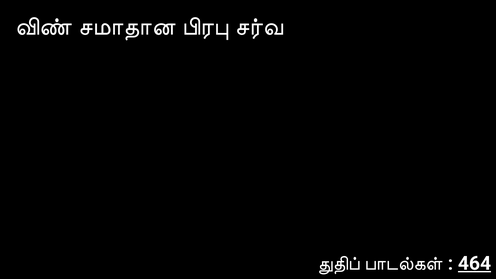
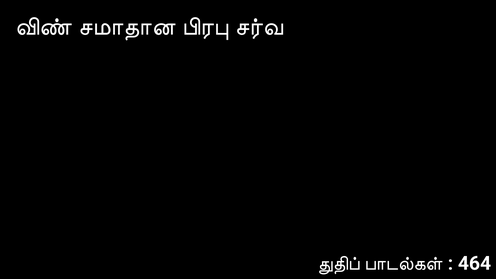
464 underline: present -> none (474, 263)
